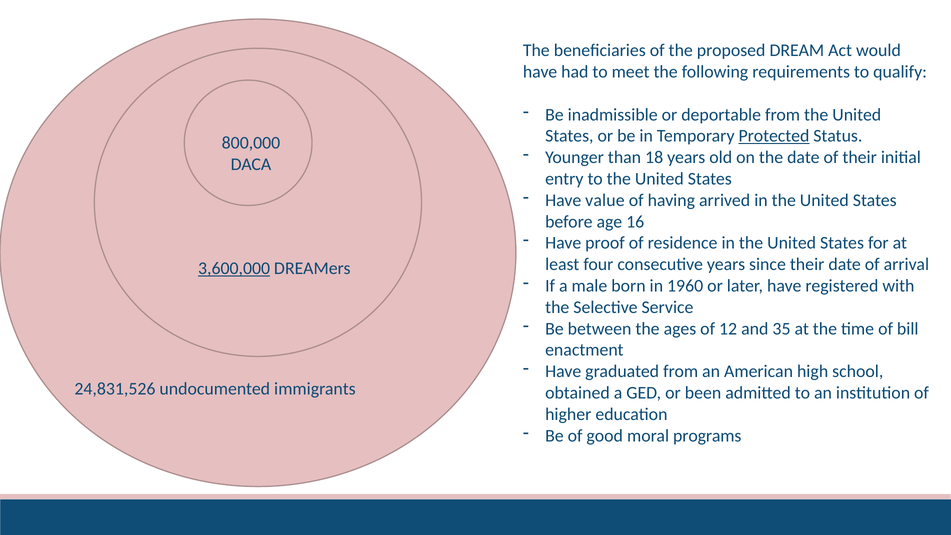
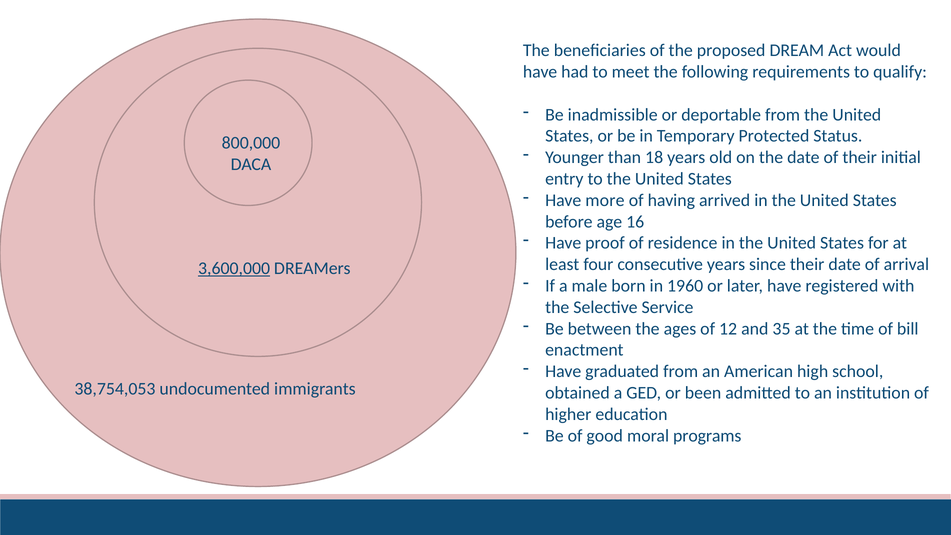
Protected underline: present -> none (774, 136)
value: value -> more (605, 200)
24,831,526: 24,831,526 -> 38,754,053 (115, 389)
